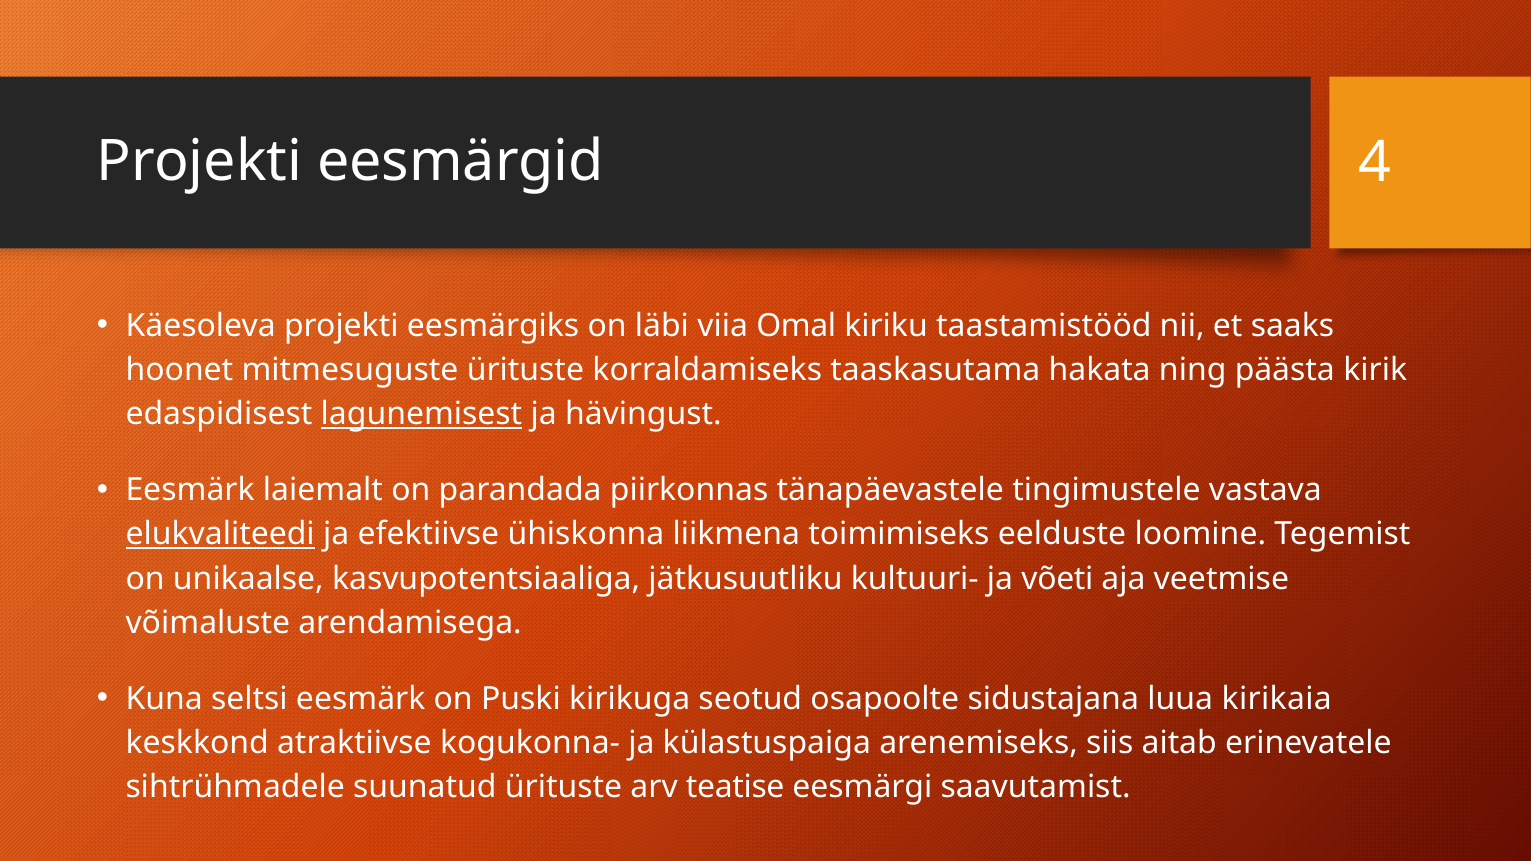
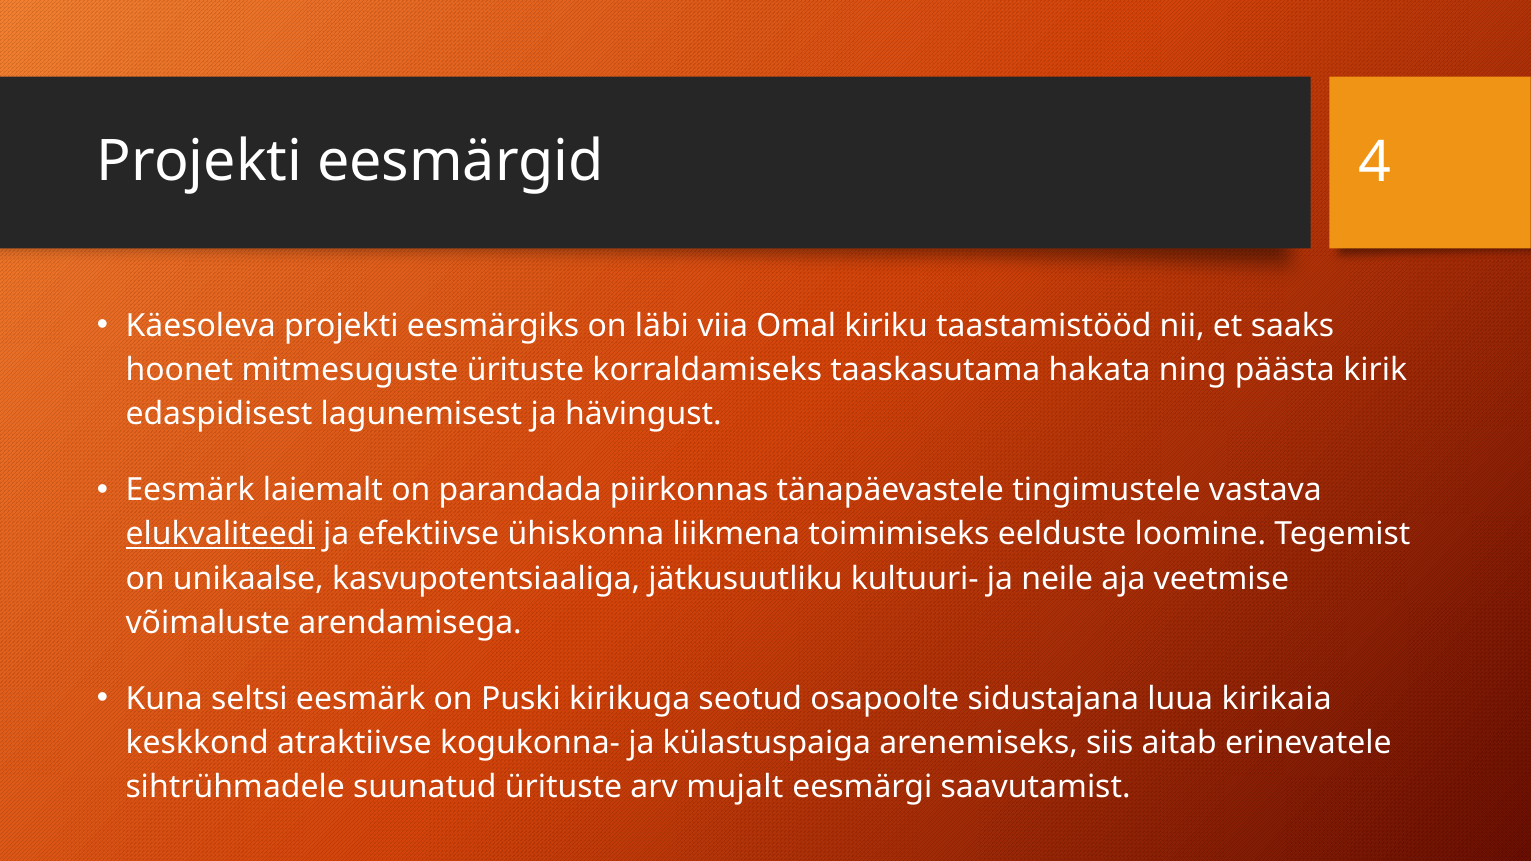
lagunemisest underline: present -> none (421, 414)
võeti: võeti -> neile (1057, 579)
teatise: teatise -> mujalt (735, 787)
